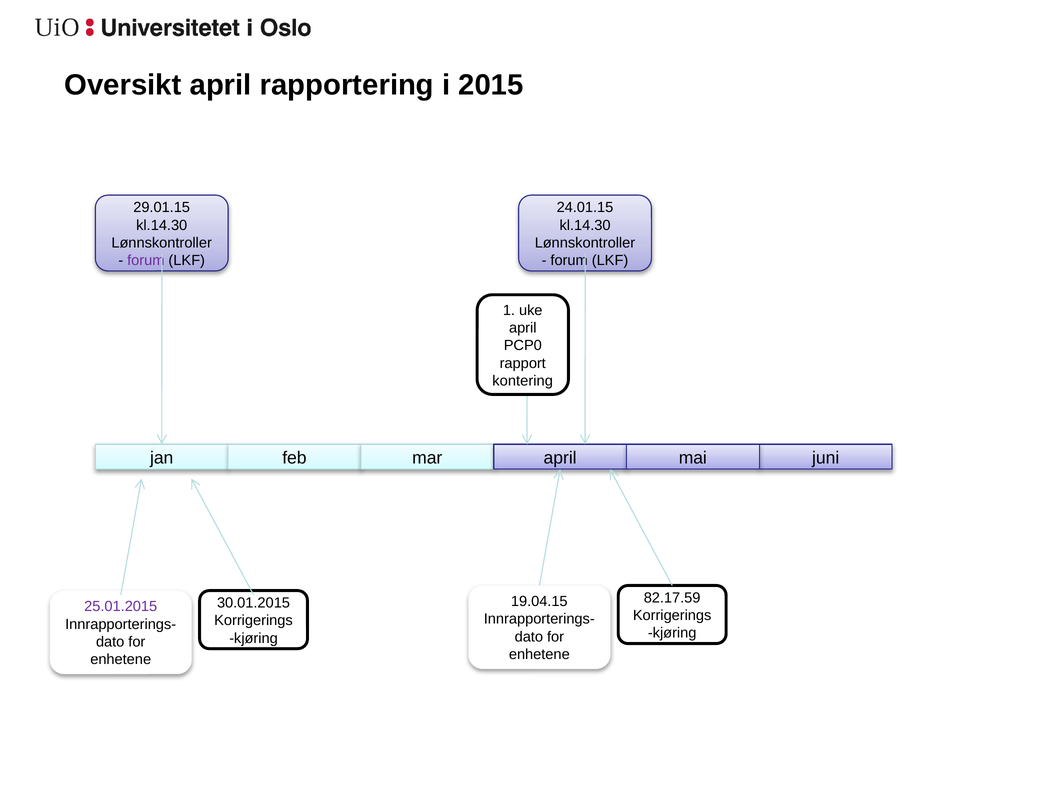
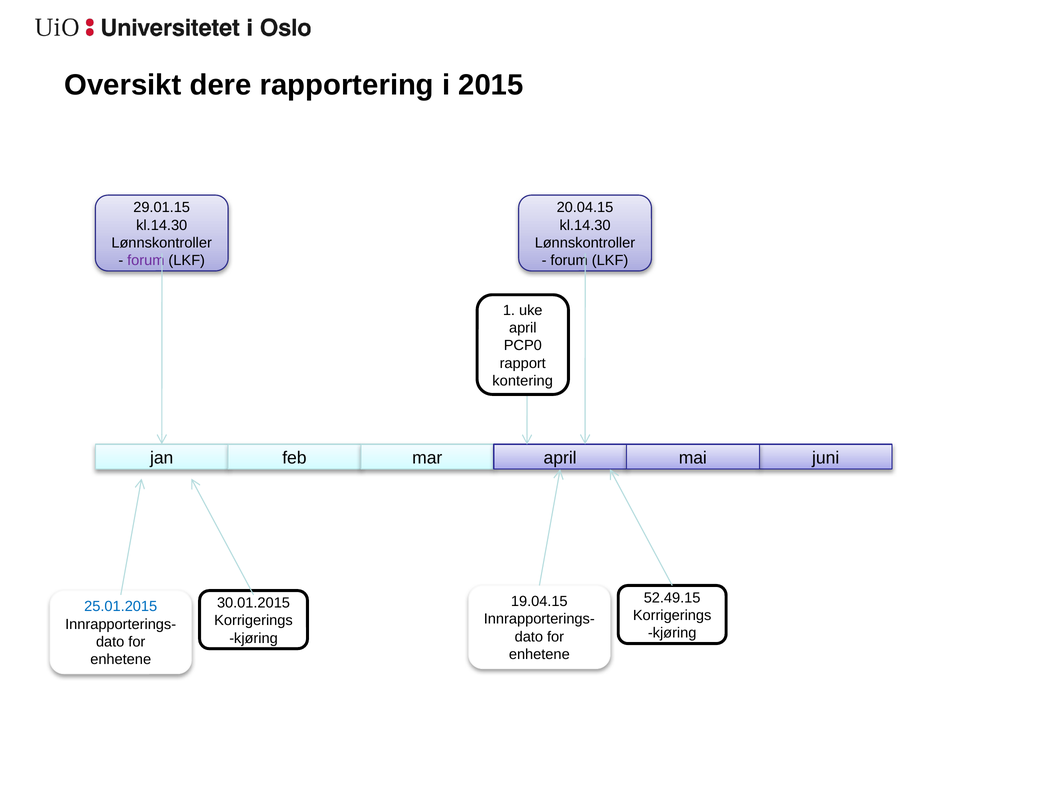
Oversikt april: april -> dere (221, 85)
24.01.15: 24.01.15 -> 20.04.15 (585, 208)
82.17.59: 82.17.59 -> 52.49.15 (672, 598)
25.01.2015 colour: purple -> blue (121, 606)
